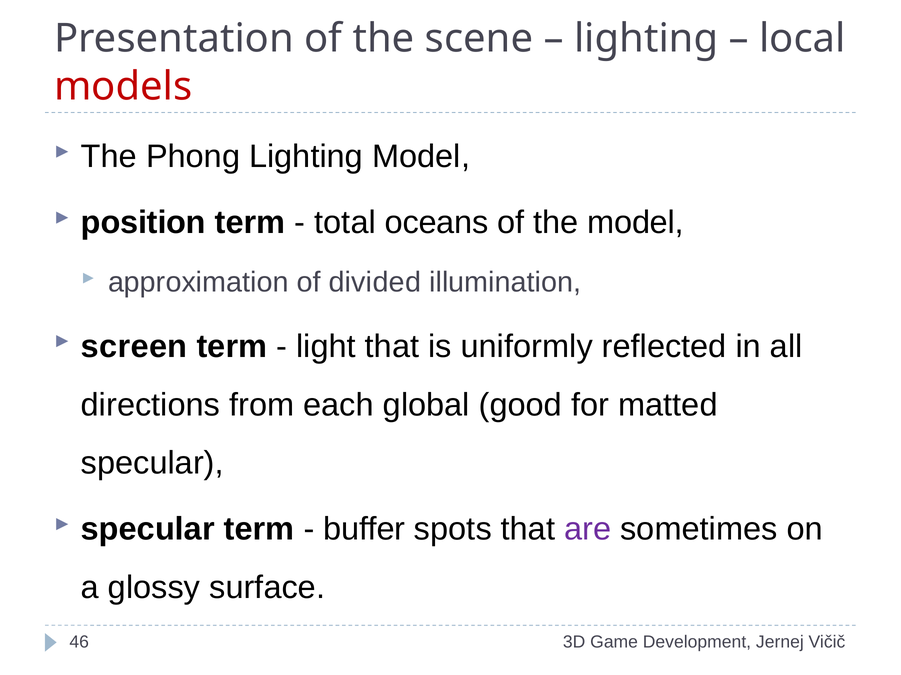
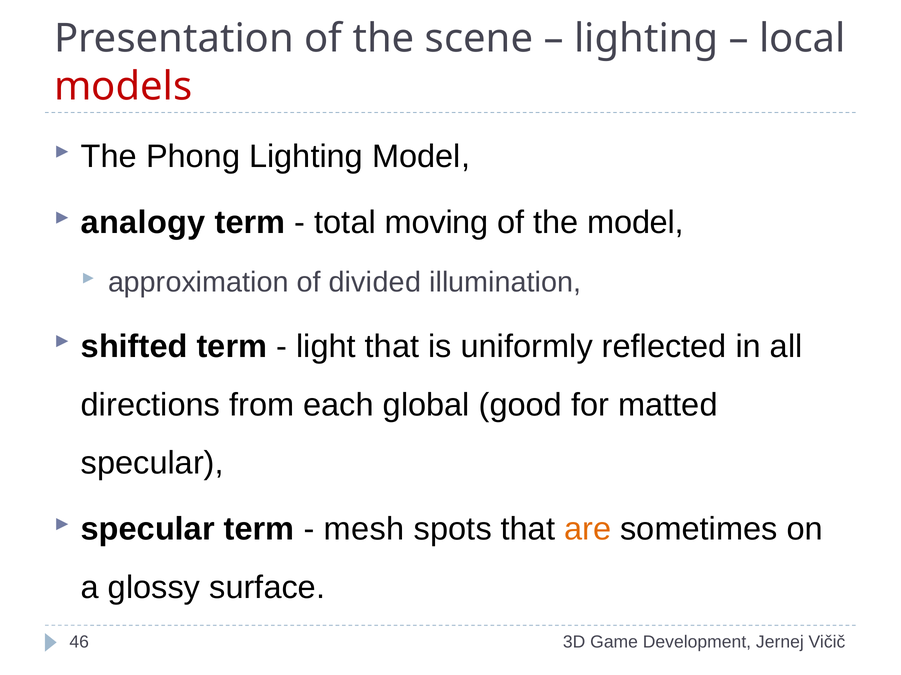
position: position -> analogy (143, 223)
oceans: oceans -> moving (437, 223)
screen: screen -> shifted (134, 347)
buffer: buffer -> mesh (364, 530)
are colour: purple -> orange (588, 530)
